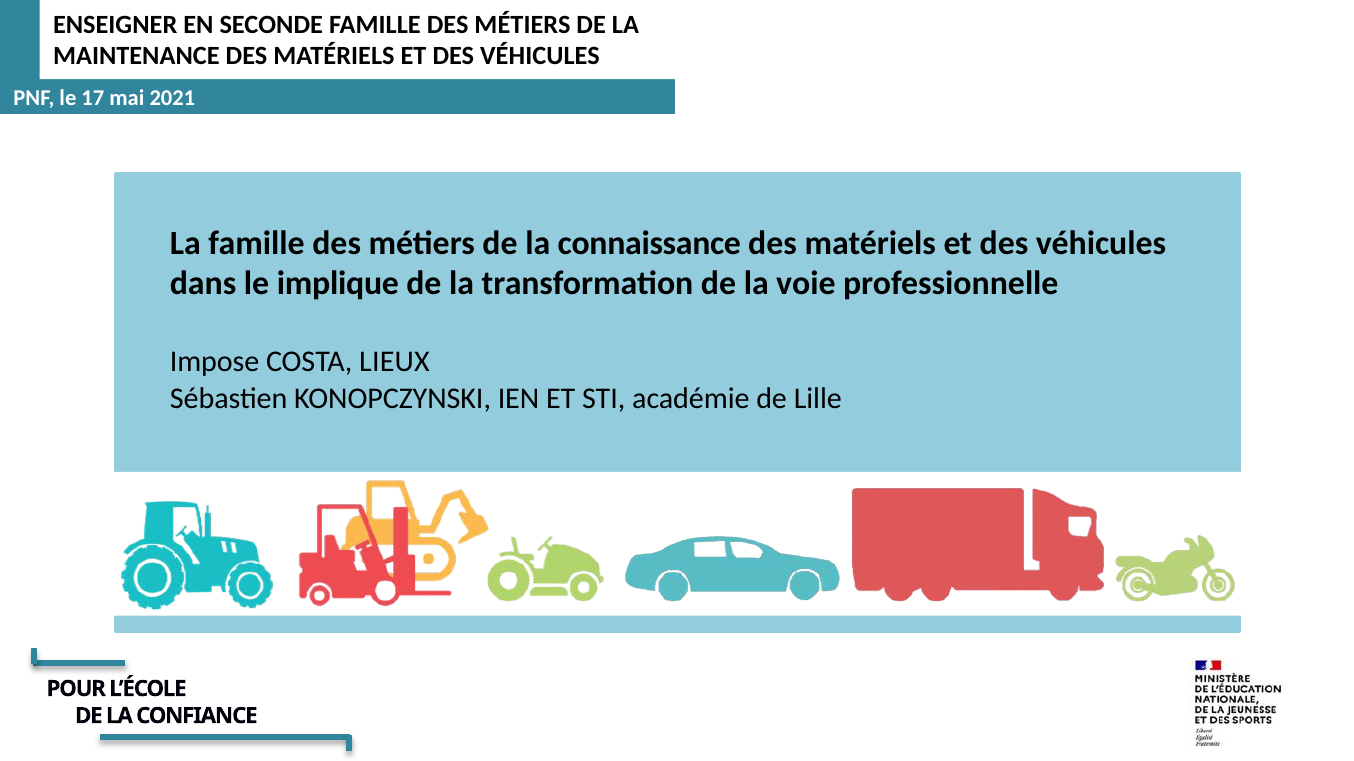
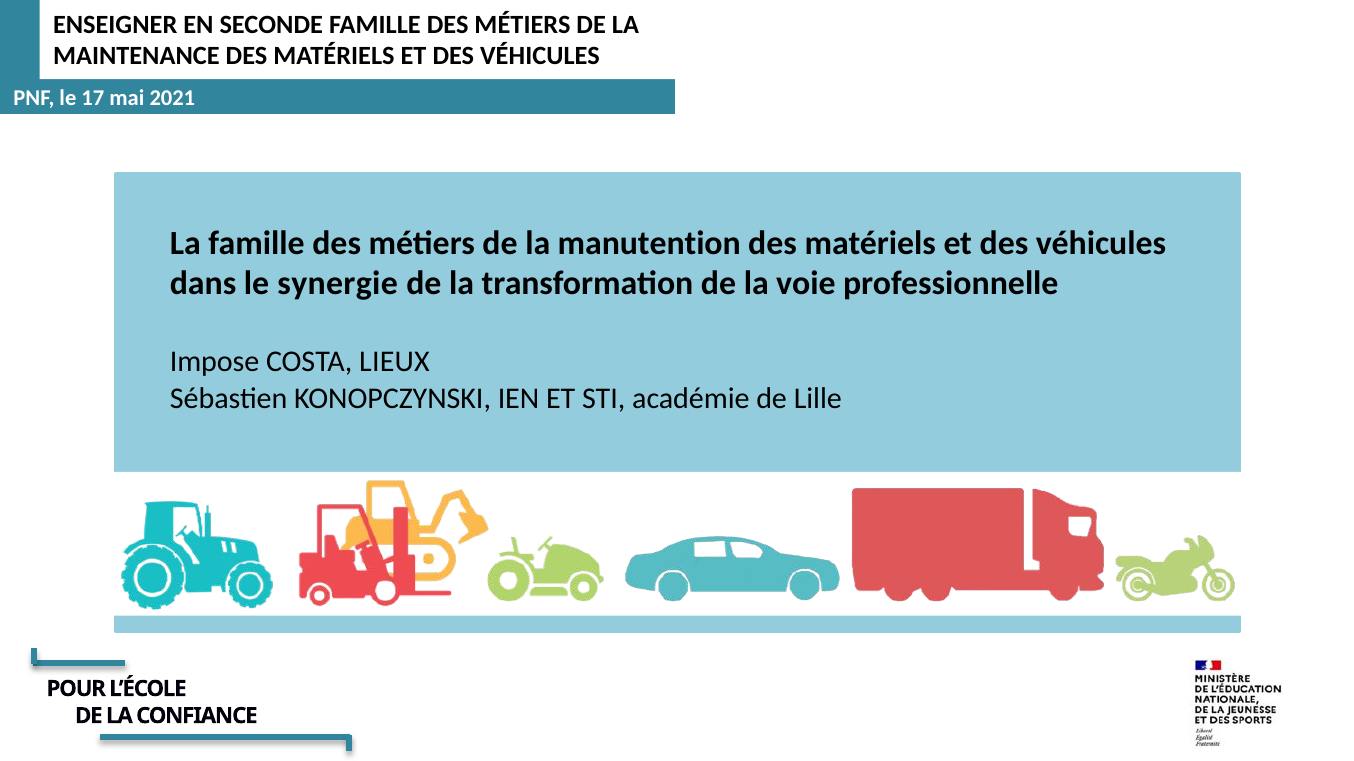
connaissance: connaissance -> manutention (649, 243)
implique: implique -> synergie (338, 284)
